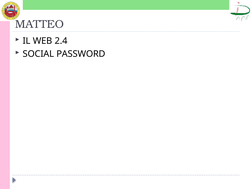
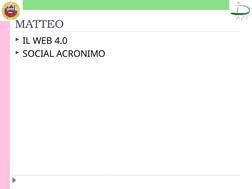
2.4: 2.4 -> 4.0 (61, 41)
PASSWORD: PASSWORD -> ACRONIMO (81, 54)
